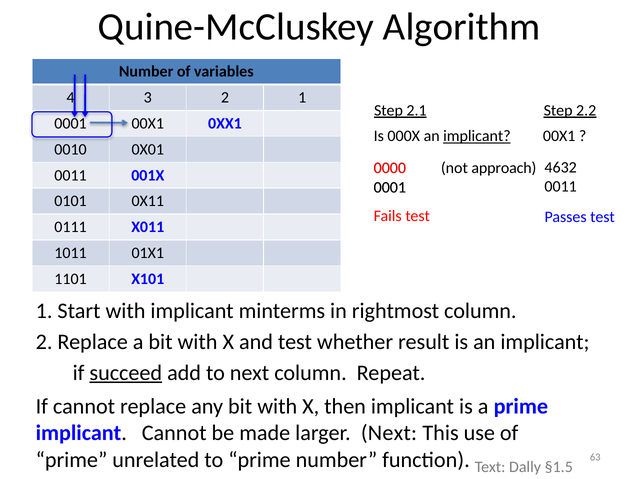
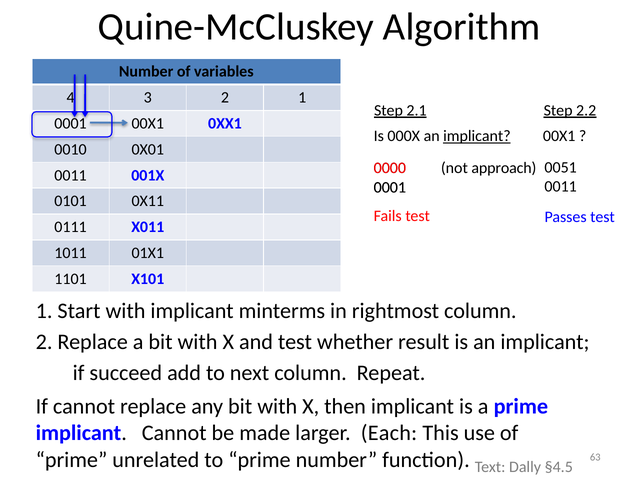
4632: 4632 -> 0051 (561, 167)
succeed underline: present -> none (126, 373)
larger Next: Next -> Each (389, 433)
§1.5: §1.5 -> §4.5 (559, 467)
